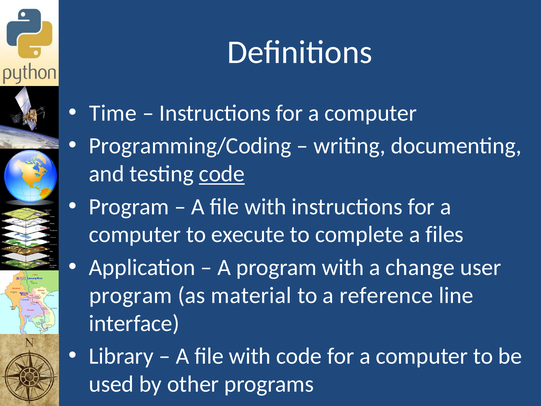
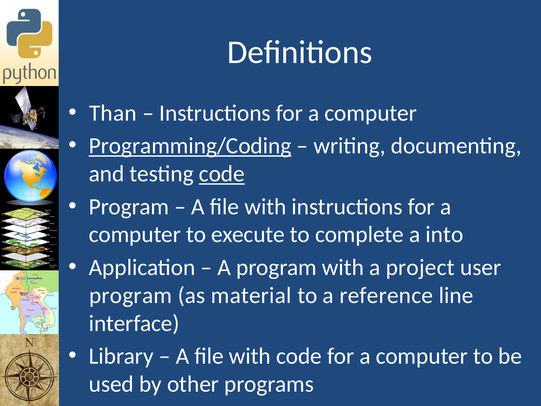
Time: Time -> Than (113, 113)
Programming/Coding underline: none -> present (190, 146)
files: files -> into (444, 234)
change: change -> project (420, 267)
